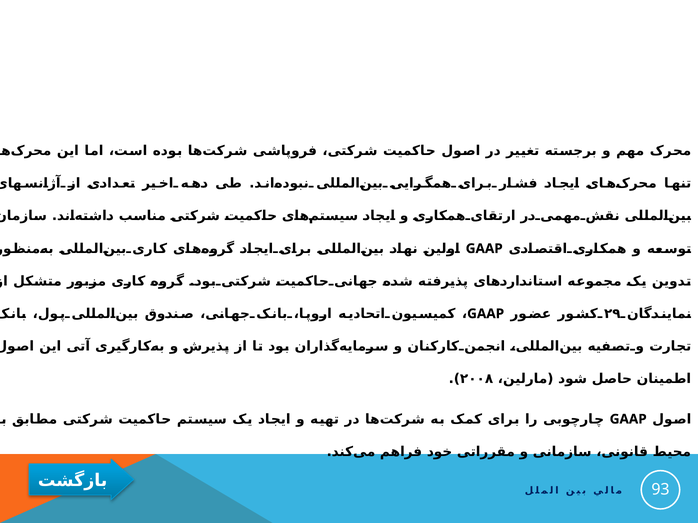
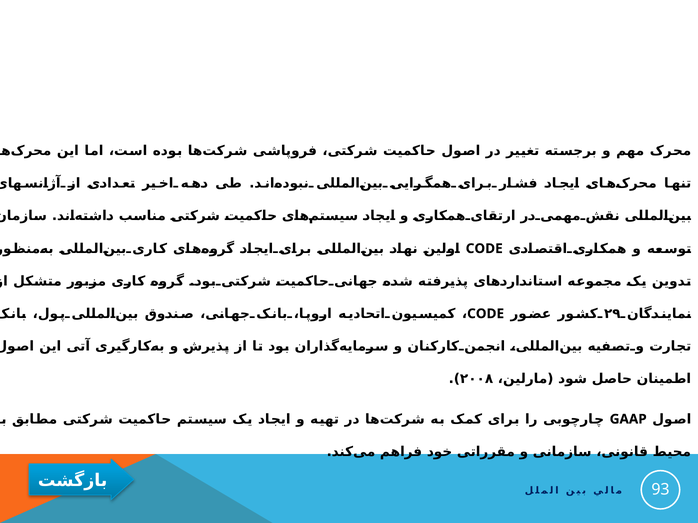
GAAP: GAAP -> CODE (484, 249)
GAAP: GAAP -> CODE (486, 314)
